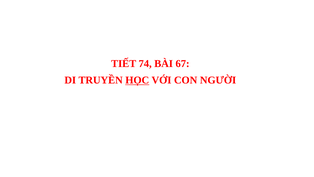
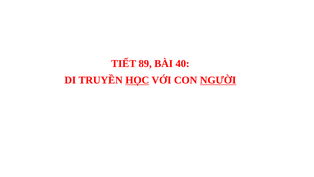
74: 74 -> 89 (145, 64)
67: 67 -> 40 (183, 64)
NGƯỜI underline: none -> present (218, 80)
